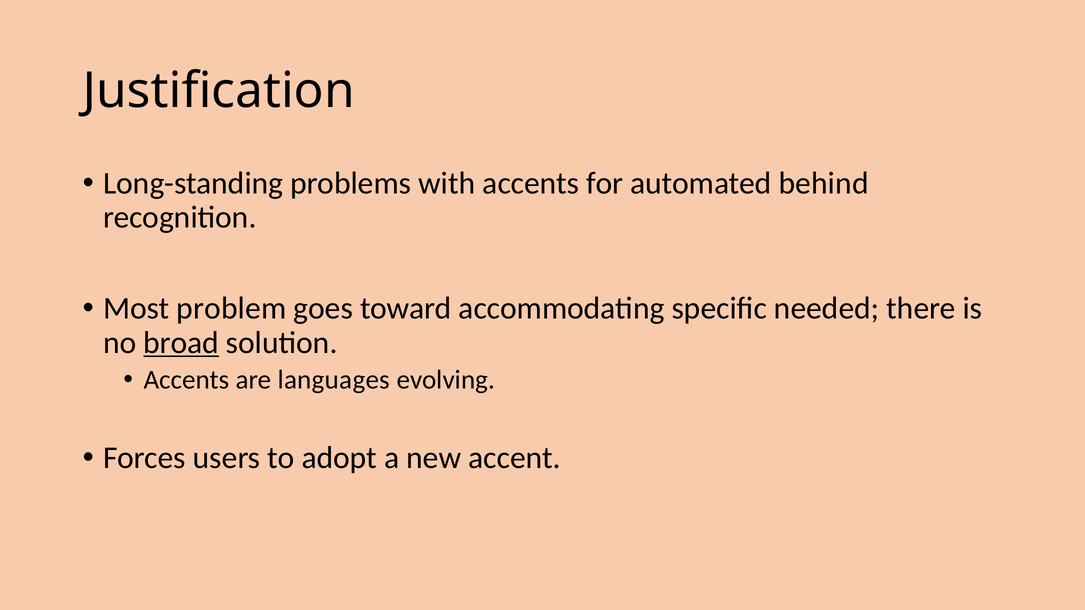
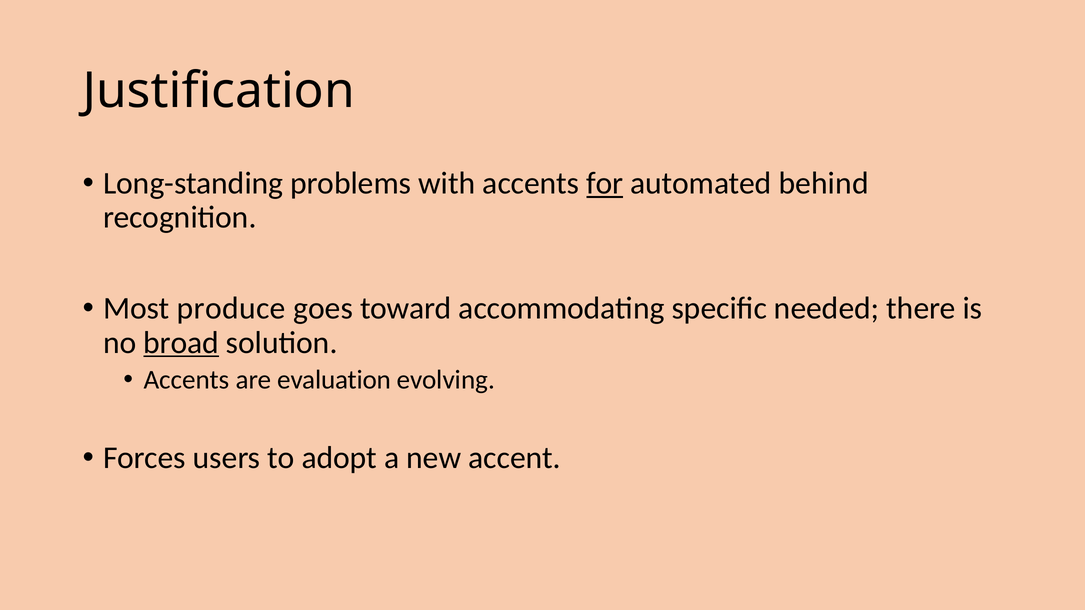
for underline: none -> present (605, 183)
problem: problem -> produce (231, 309)
languages: languages -> evaluation (334, 380)
